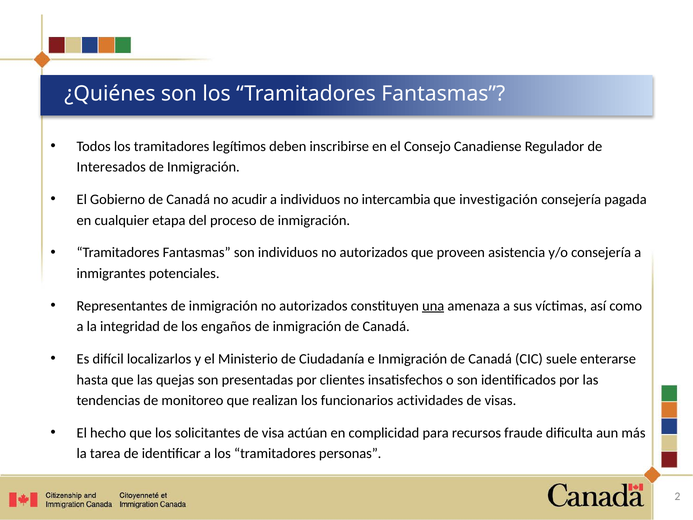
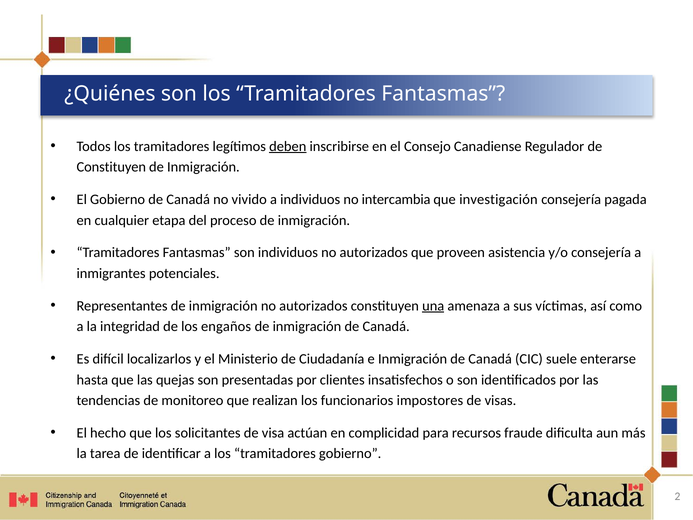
deben underline: none -> present (288, 146)
Interesados: Interesados -> Constituyen (111, 167)
acudir: acudir -> vivido (249, 199)
actividades: actividades -> impostores (430, 400)
tramitadores personas: personas -> gobierno (350, 453)
